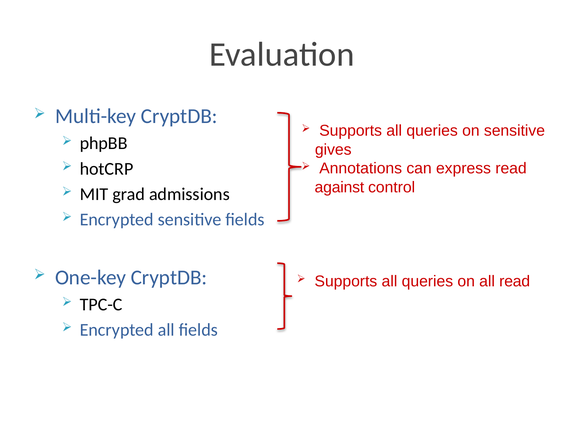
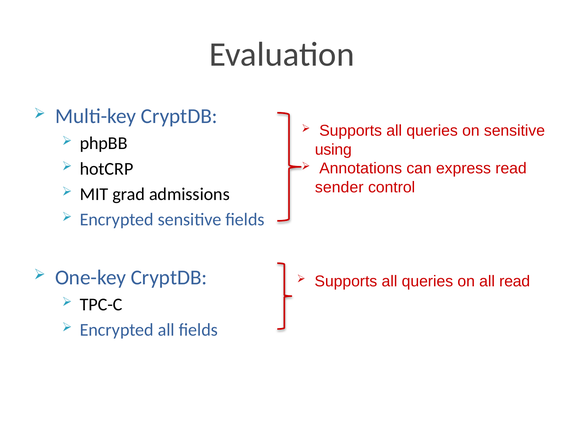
gives: gives -> using (333, 150)
against: against -> sender (339, 187)
